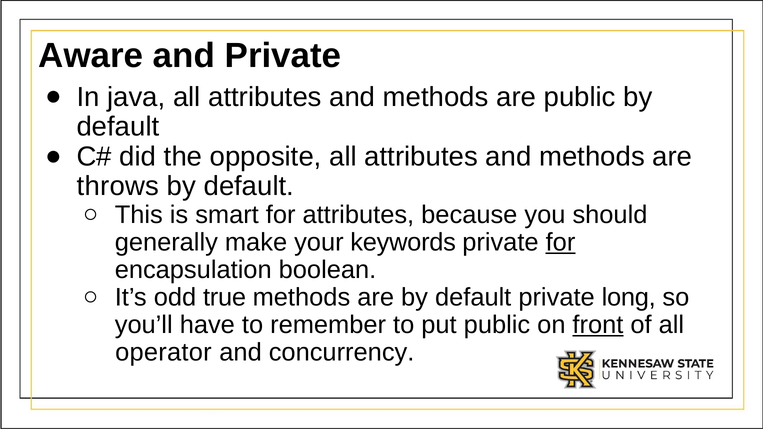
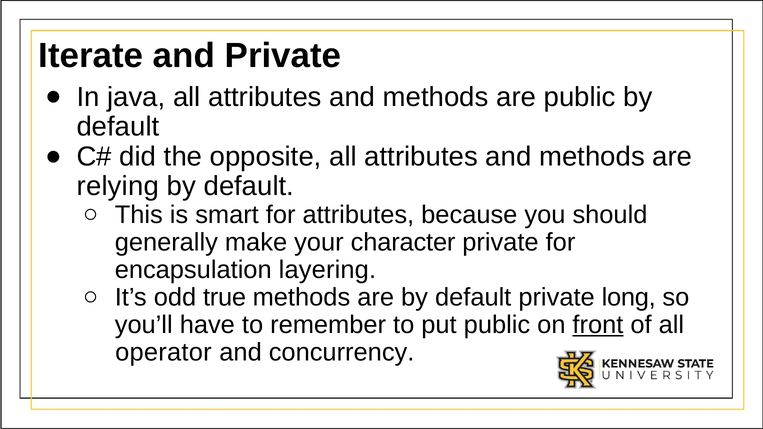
Aware: Aware -> Iterate (91, 56)
throws: throws -> relying (118, 186)
keywords: keywords -> character (403, 243)
for underline: present -> none (561, 243)
boolean: boolean -> layering (327, 270)
